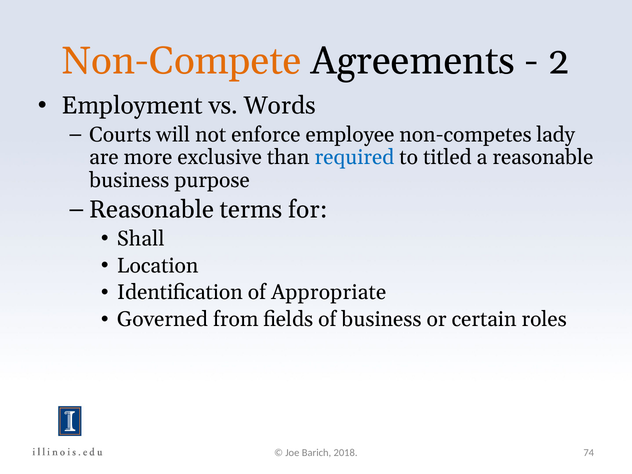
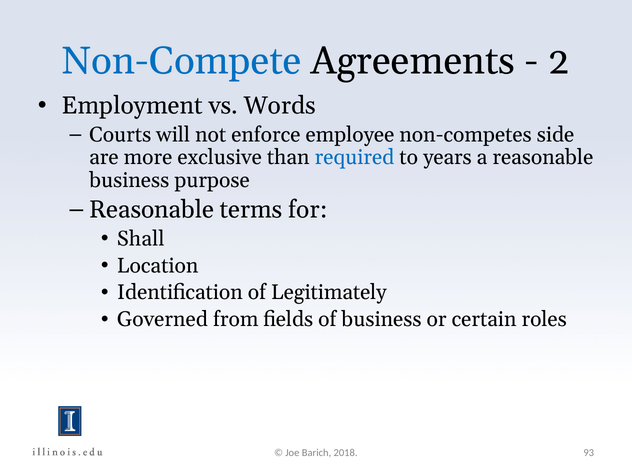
Non-Compete colour: orange -> blue (182, 61)
lady: lady -> side (556, 135)
titled: titled -> years (447, 157)
Appropriate: Appropriate -> Legitimately (329, 292)
74: 74 -> 93 (589, 453)
